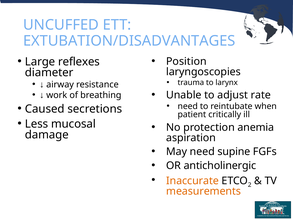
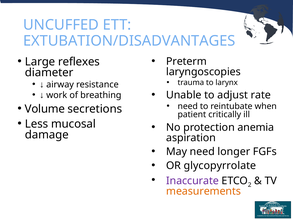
Position: Position -> Preterm (186, 61)
Caused: Caused -> Volume (45, 109)
supine: supine -> longer (234, 152)
anticholinergic: anticholinergic -> glycopyrrolate (220, 165)
Inaccurate colour: orange -> purple (192, 181)
